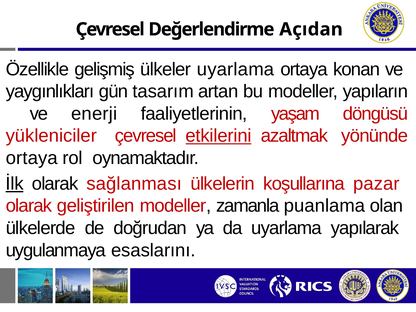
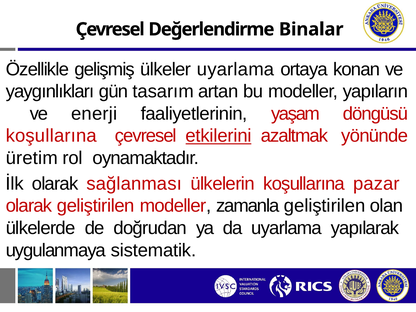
Açıdan: Açıdan -> Binalar (311, 29)
yükleniciler: yükleniciler -> koşullarına (51, 136)
ortaya: ortaya -> üretim (32, 158)
İlk underline: present -> none (15, 184)
zamanla puanlama: puanlama -> geliştirilen (325, 206)
esaslarını: esaslarını -> sistematik (153, 250)
